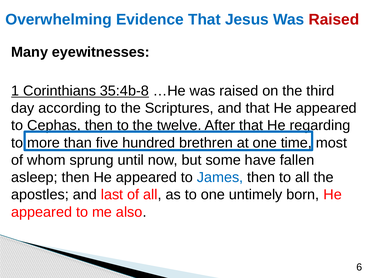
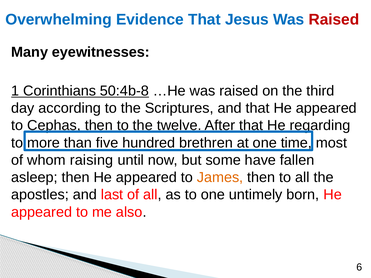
35:4b-8: 35:4b-8 -> 50:4b-8 (124, 91)
sprung: sprung -> raising (92, 160)
James colour: blue -> orange (220, 178)
